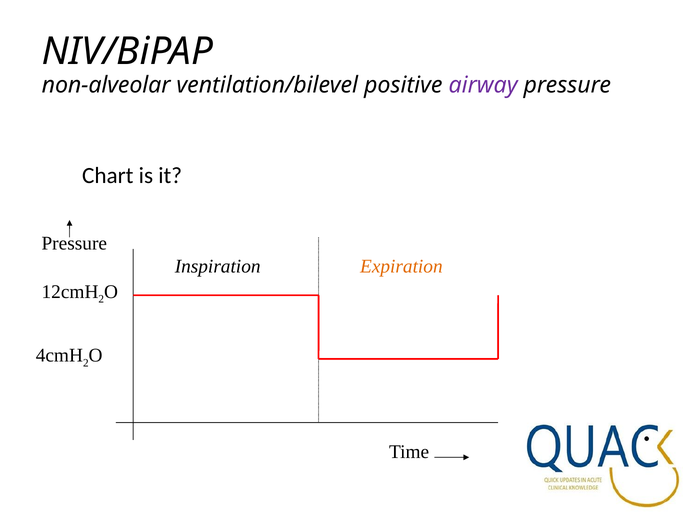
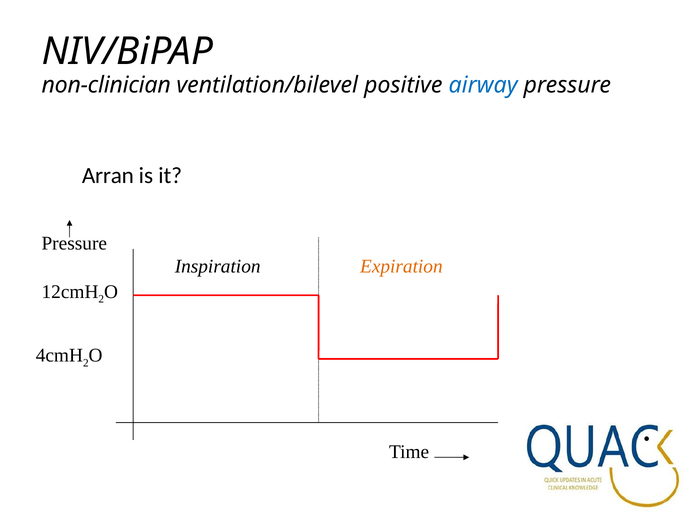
non-alveolar: non-alveolar -> non-clinician (106, 85)
airway colour: purple -> blue (483, 85)
Chart: Chart -> Arran (108, 176)
